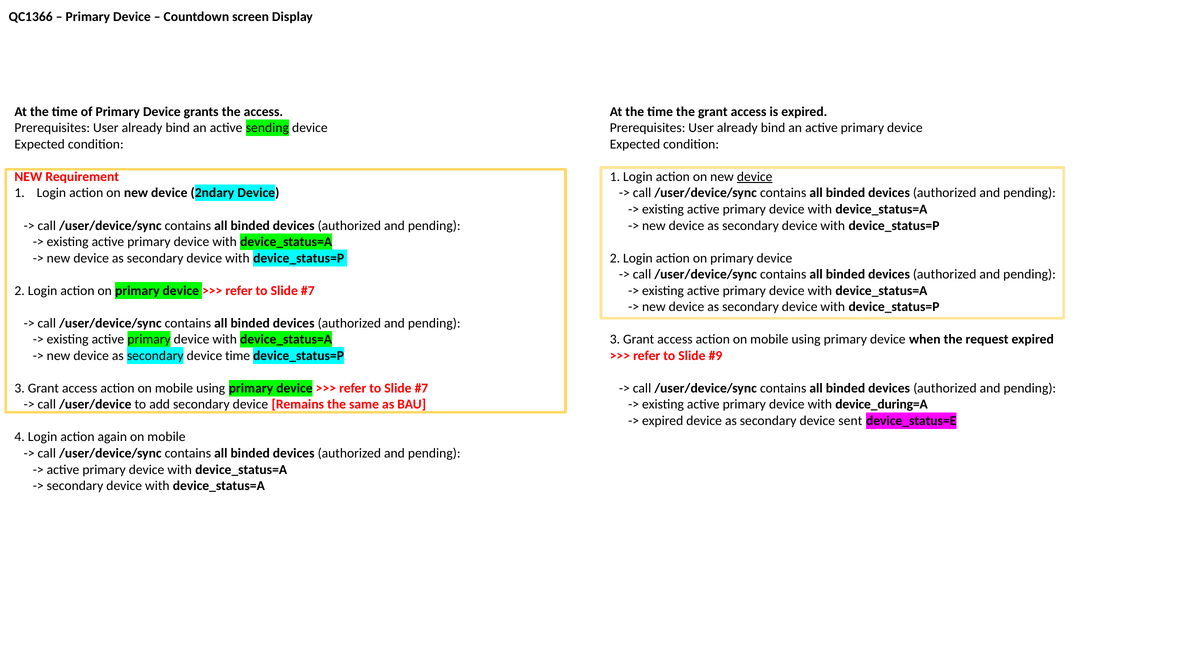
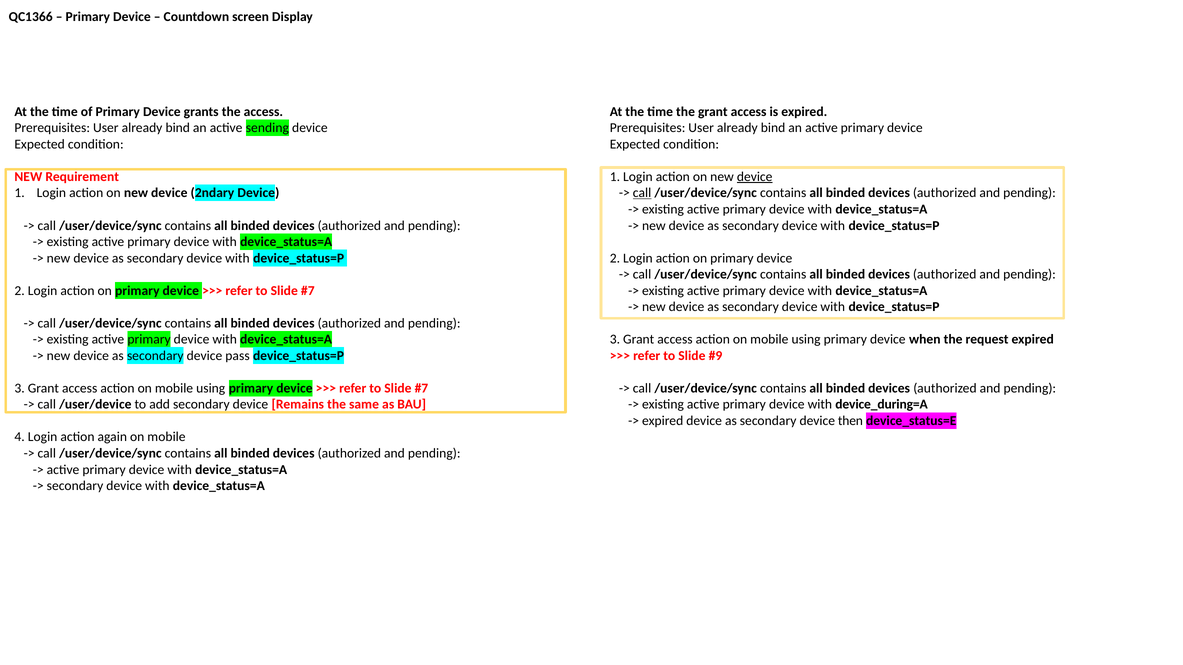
call underline: none -> present (642, 193)
device time: time -> pass (238, 356)
sent: sent -> then (850, 421)
